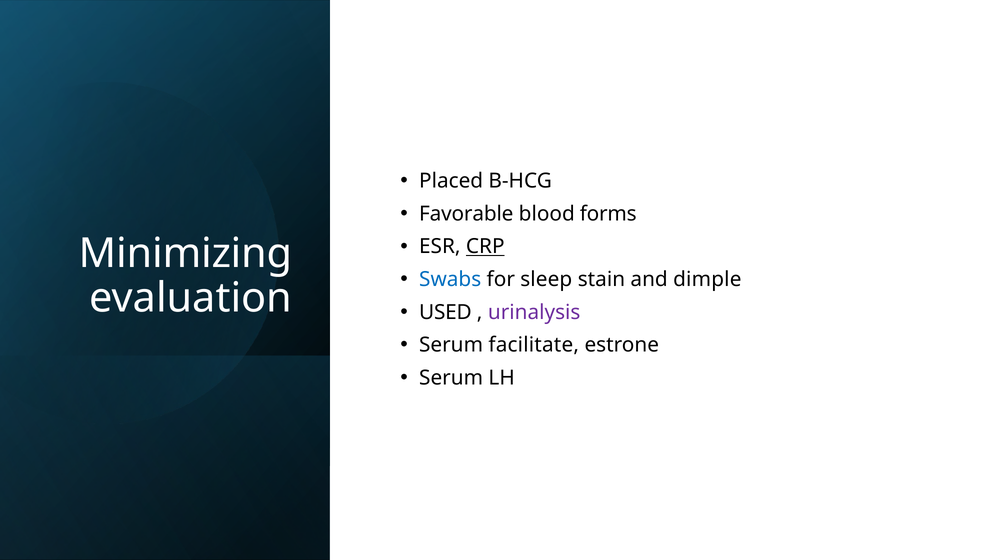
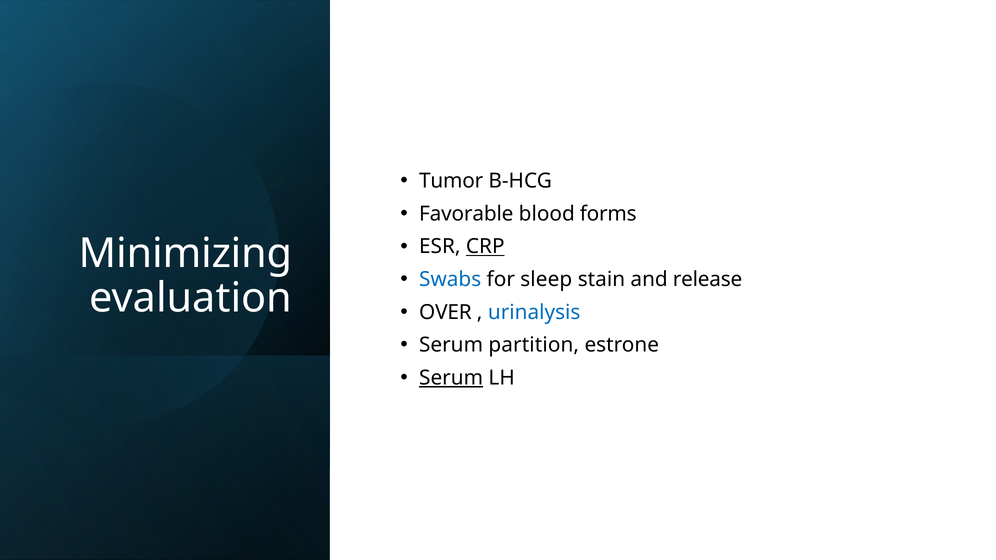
Placed: Placed -> Tumor (451, 181)
dimple: dimple -> release (708, 279)
USED: USED -> OVER (445, 312)
urinalysis colour: purple -> blue (534, 312)
facilitate: facilitate -> partition (534, 345)
Serum underline: none -> present (451, 378)
